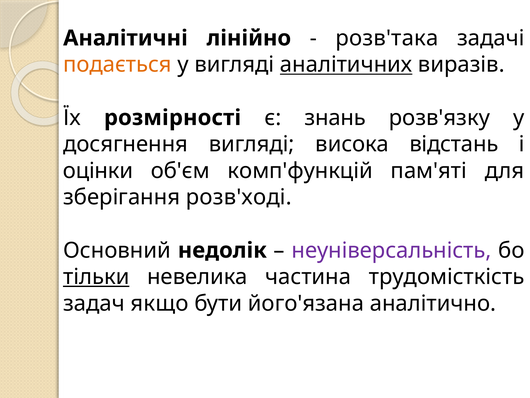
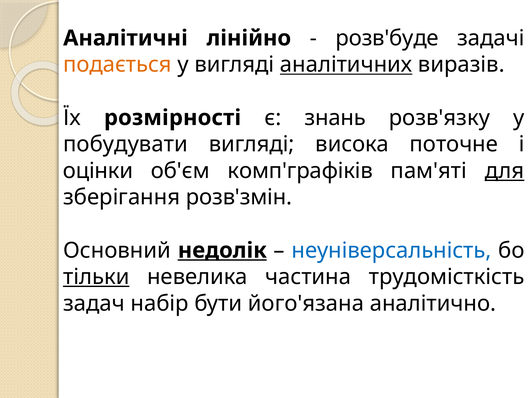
розв'така: розв'така -> розв'буде (387, 38)
досягнення: досягнення -> побудувати (126, 144)
відстань: відстань -> поточне (454, 144)
комп'функцій: комп'функцій -> комп'графіків (300, 171)
для underline: none -> present (505, 171)
розв'ході: розв'ході -> розв'змін (239, 197)
недолік underline: none -> present (222, 250)
неуніверсальність colour: purple -> blue (391, 250)
якщо: якщо -> набір (160, 303)
